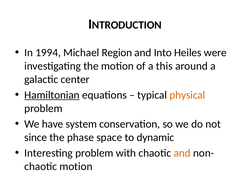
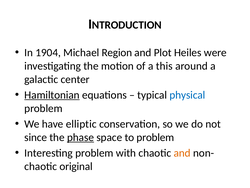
1994: 1994 -> 1904 (48, 52)
Into: Into -> Plot (163, 52)
physical colour: orange -> blue (187, 95)
system: system -> elliptic (81, 124)
phase underline: none -> present (81, 137)
to dynamic: dynamic -> problem (155, 137)
chaotic motion: motion -> original (76, 166)
